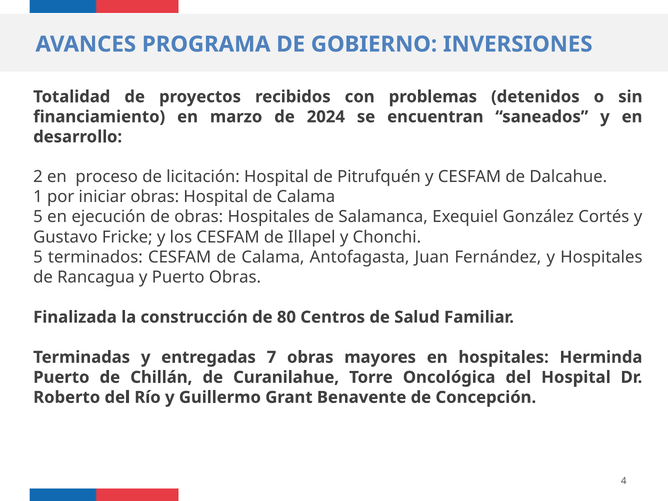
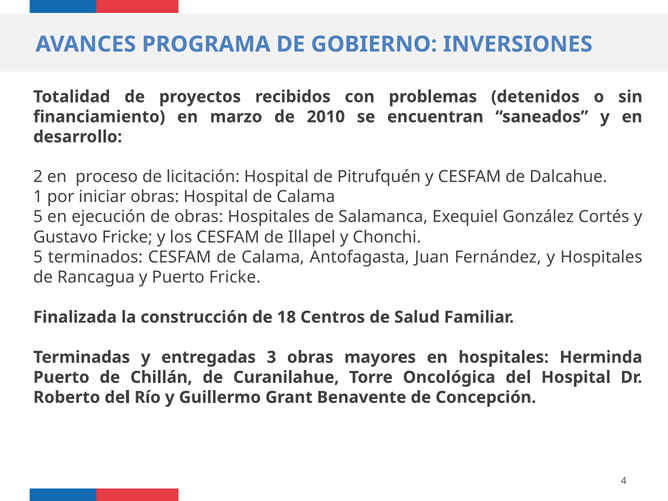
2024: 2024 -> 2010 (326, 117)
Puerto Obras: Obras -> Fricke (235, 277)
80: 80 -> 18 (286, 317)
7: 7 -> 3 (271, 357)
